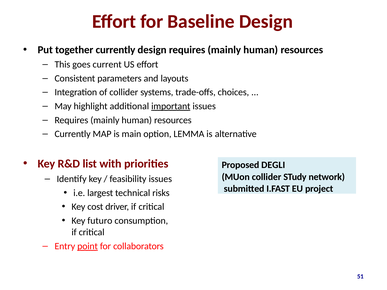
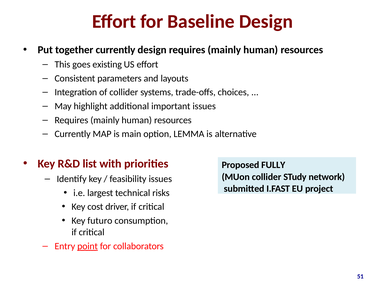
current: current -> existing (107, 65)
important underline: present -> none (171, 106)
DEGLI: DEGLI -> FULLY (273, 165)
